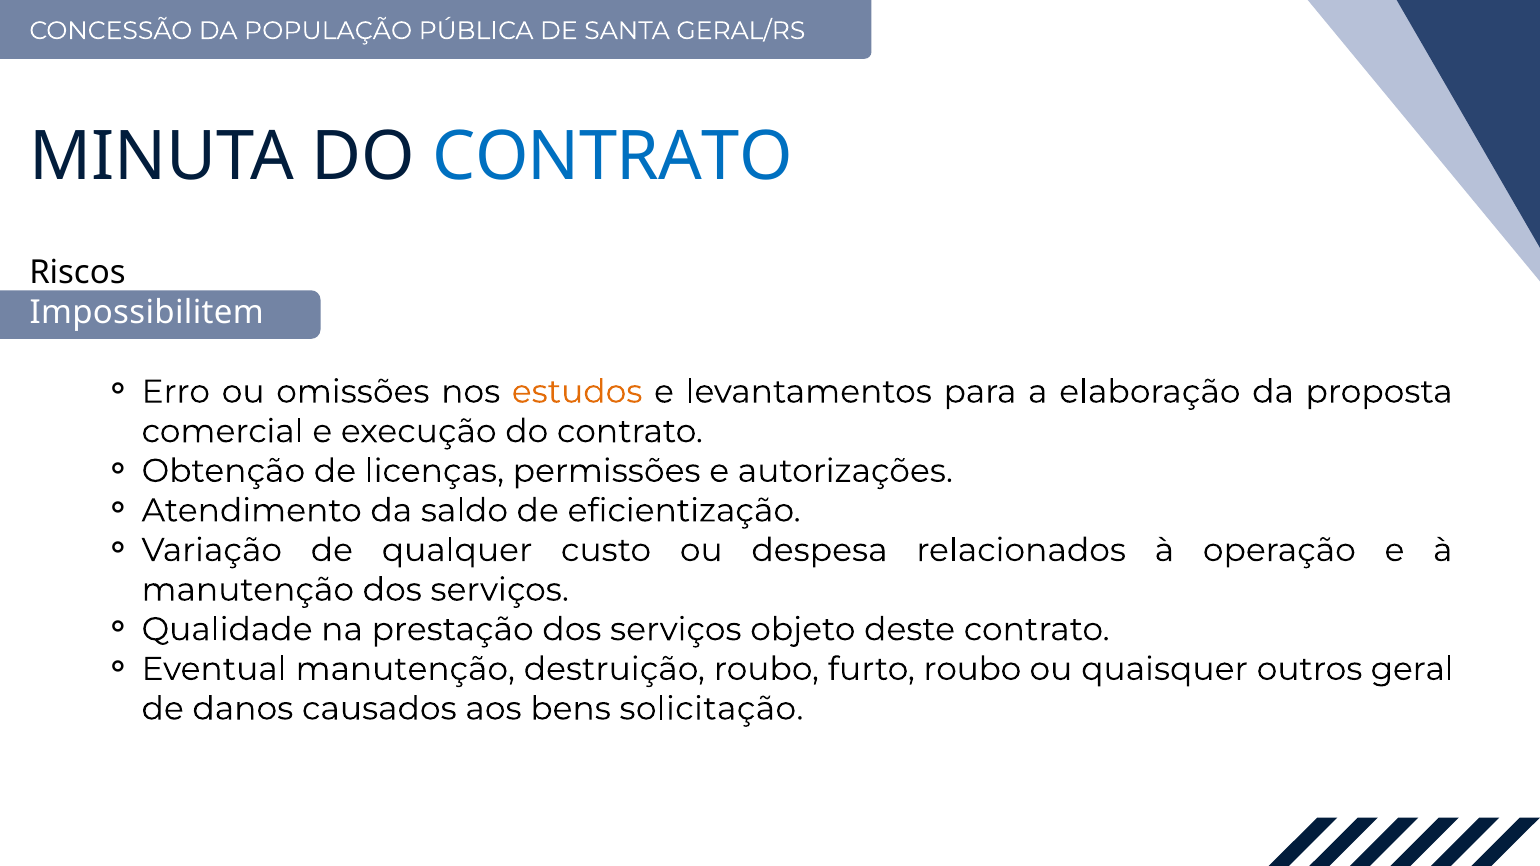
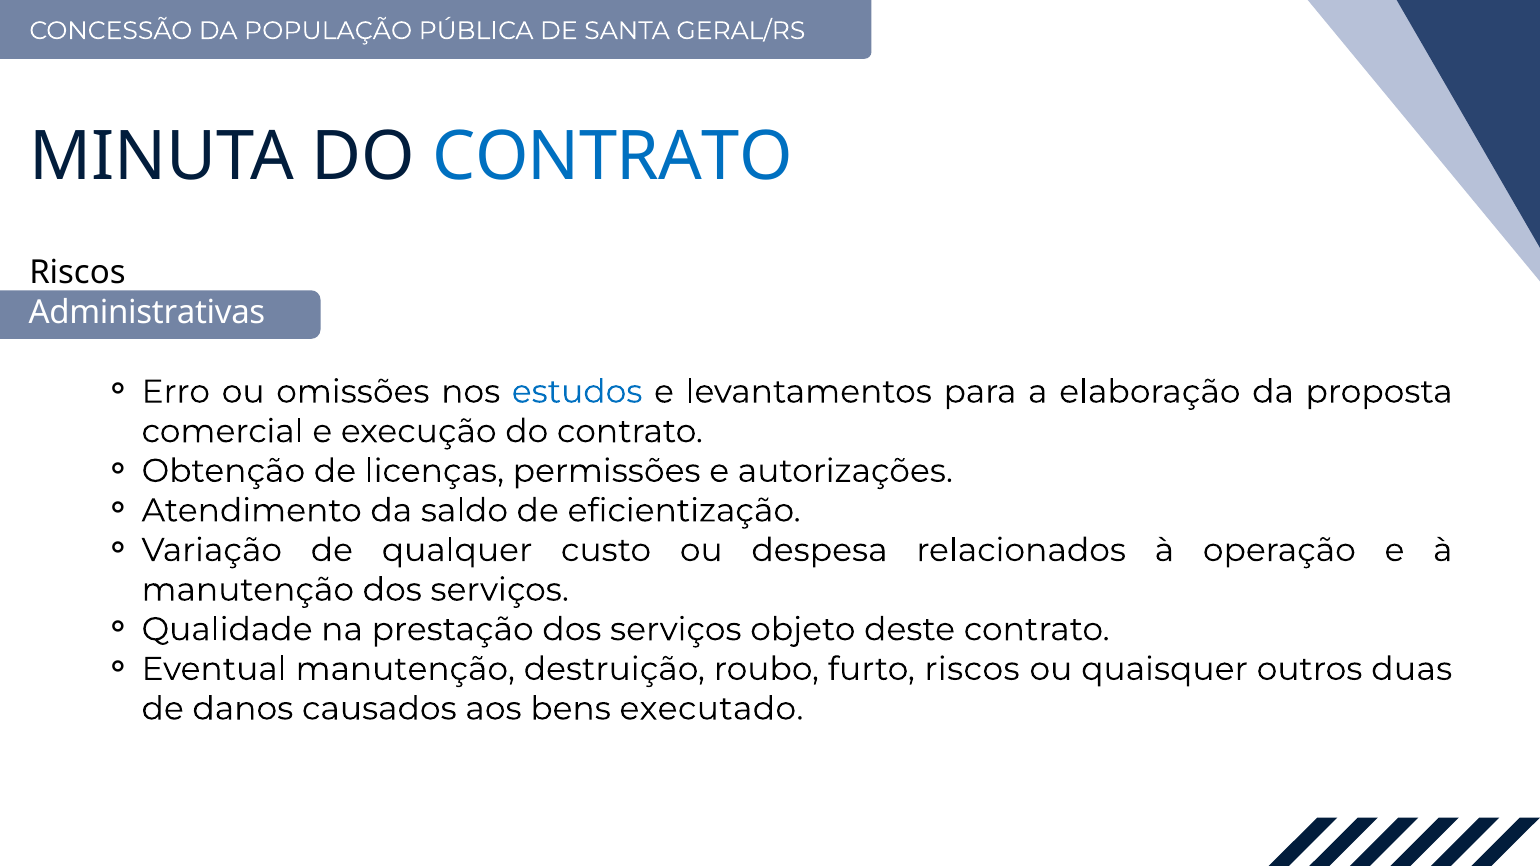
Impossibilitem: Impossibilitem -> Administrativas (147, 313)
estudos colour: orange -> blue (577, 392)
furto roubo: roubo -> riscos (972, 669)
geral: geral -> duas (1412, 669)
solicitação: solicitação -> executado (711, 709)
